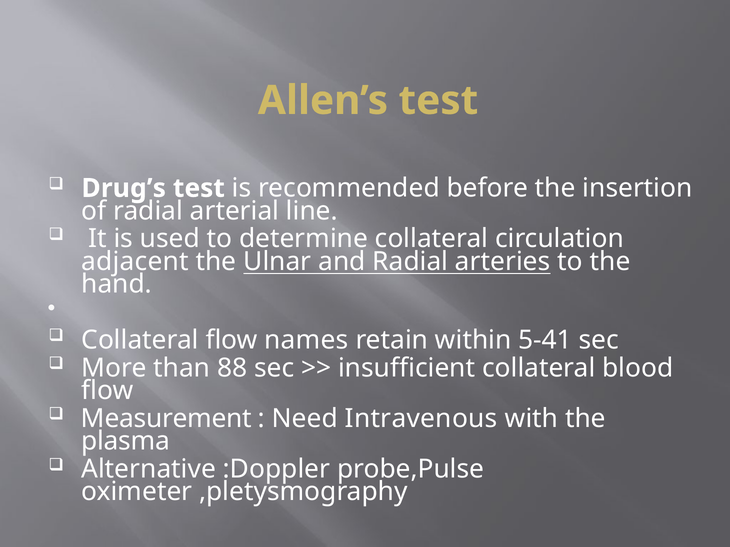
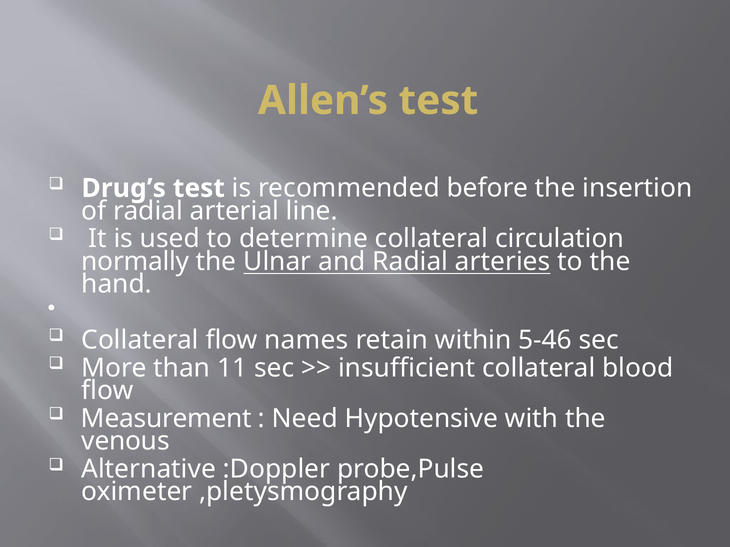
adjacent: adjacent -> normally (135, 262)
5-41: 5-41 -> 5-46 (545, 340)
88: 88 -> 11 (232, 368)
Intravenous: Intravenous -> Hypotensive (421, 419)
plasma: plasma -> venous (126, 442)
